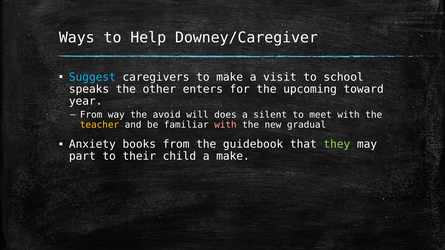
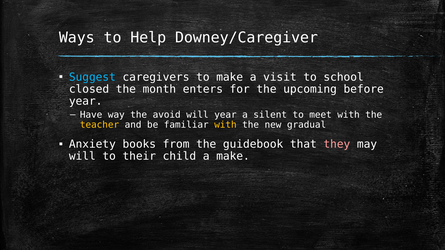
speaks: speaks -> closed (89, 89)
other: other -> month (159, 89)
toward: toward -> before (364, 89)
From: From -> Have (91, 115)
will does: does -> year (225, 115)
with colour: pink -> yellow (225, 125)
they colour: light green -> pink (337, 144)
part: part -> will (82, 156)
